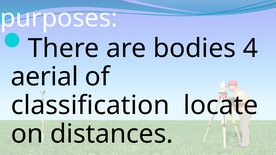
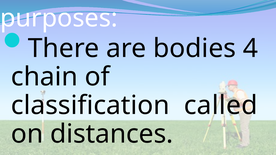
aerial: aerial -> chain (44, 77)
locate: locate -> called (221, 106)
